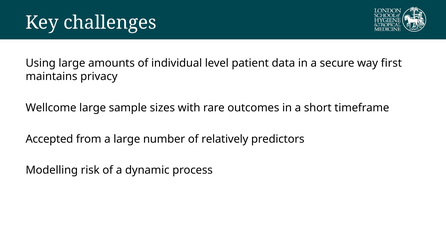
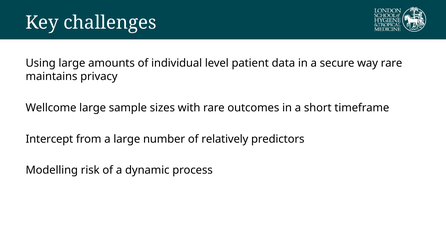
way first: first -> rare (392, 63)
Accepted: Accepted -> Intercept (49, 139)
